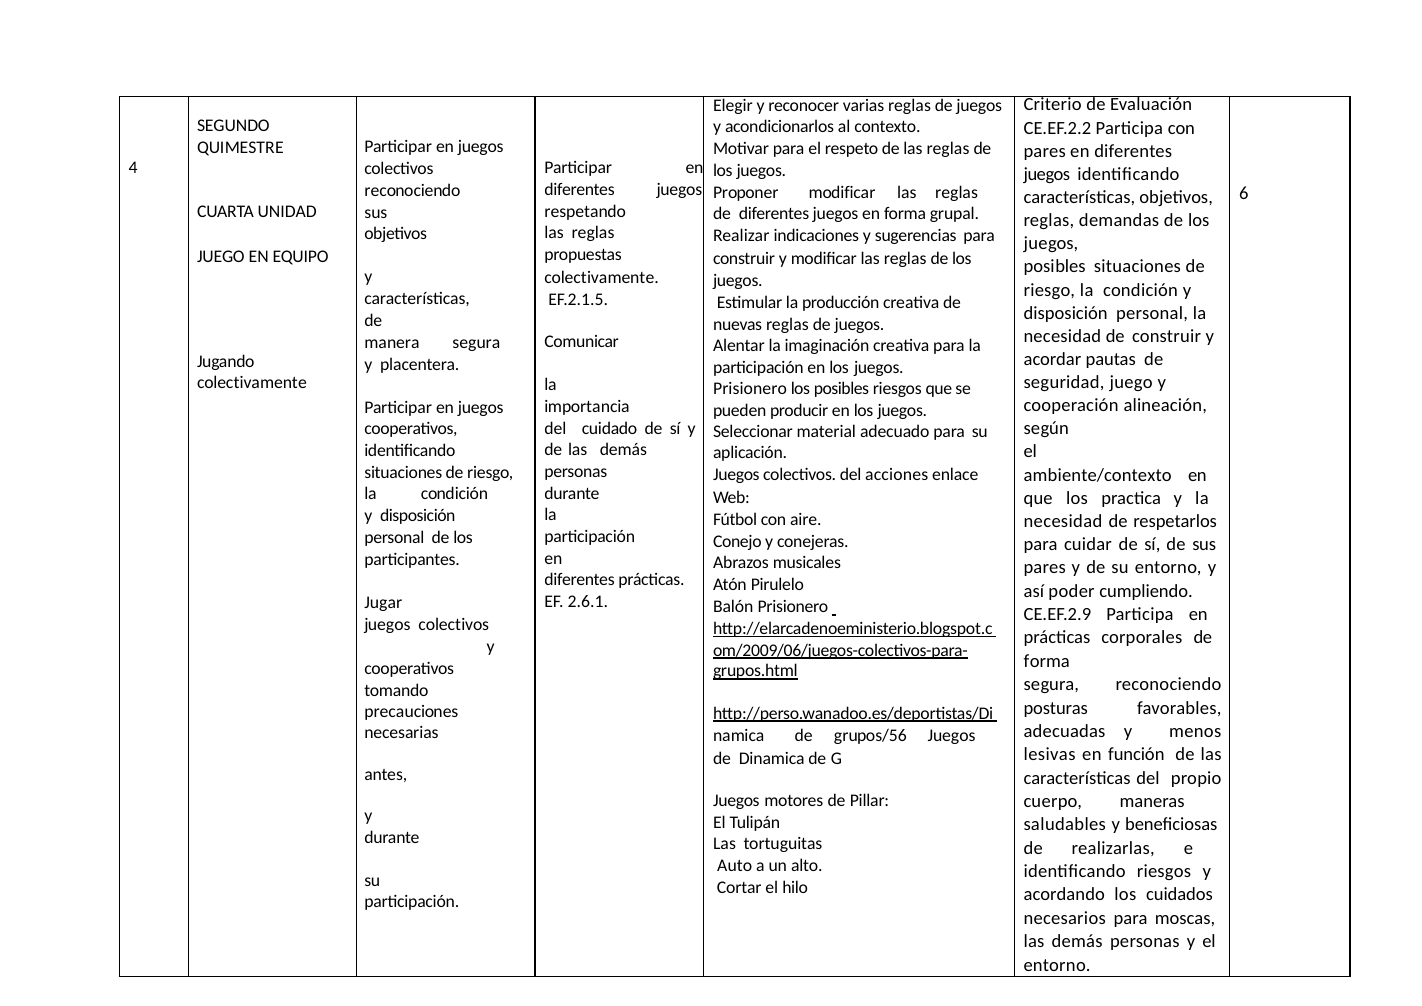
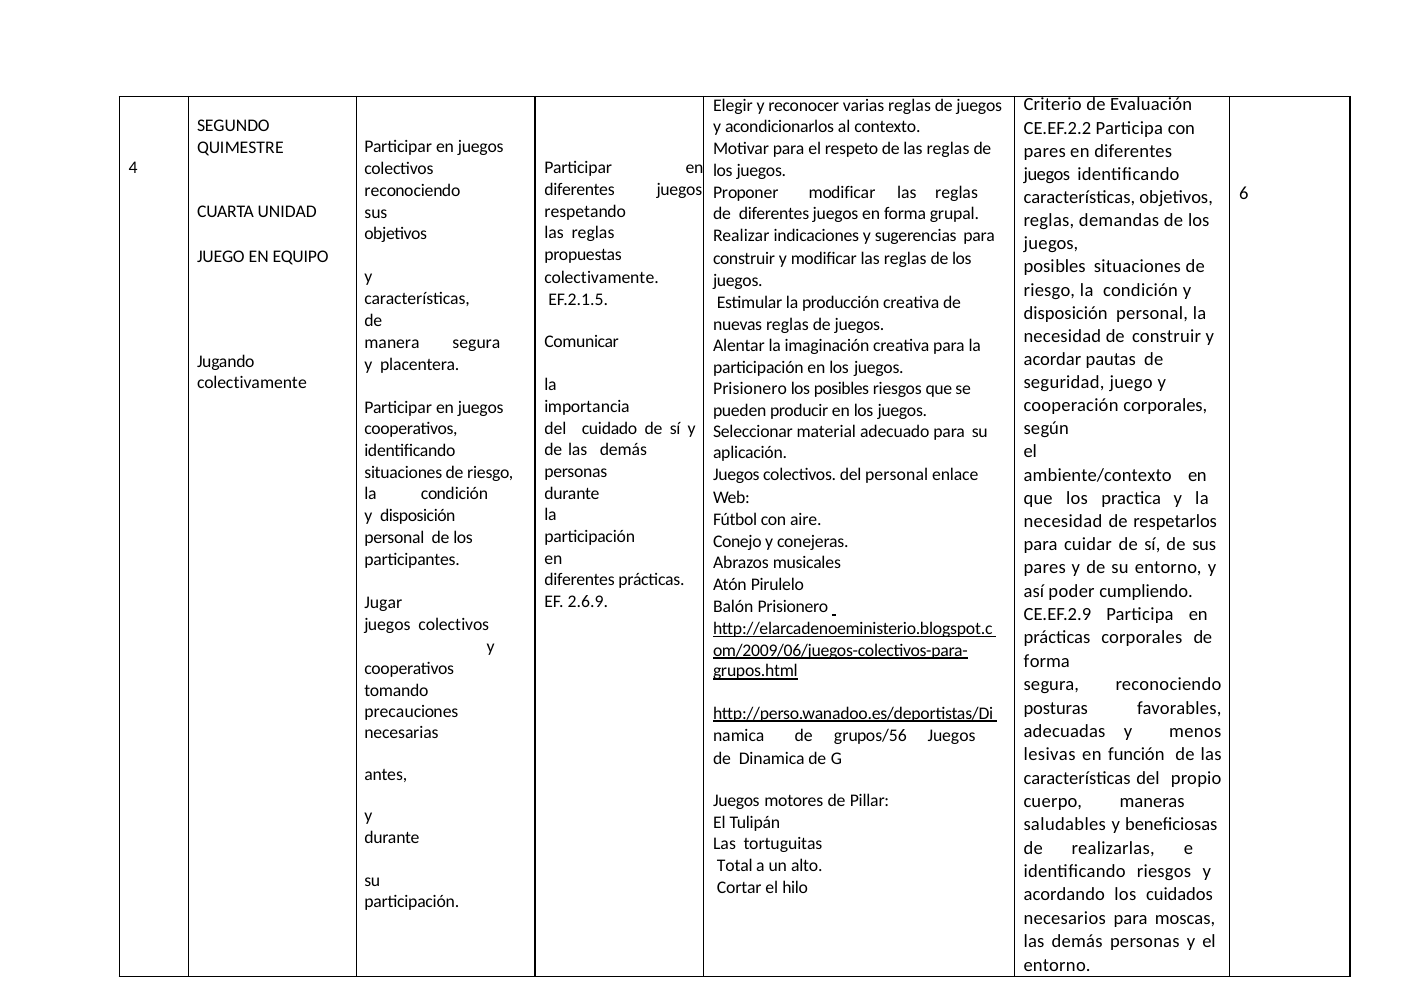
cooperación alineación: alineación -> corporales (1165, 405)
del acciones: acciones -> personal (897, 475)
2.6.1: 2.6.1 -> 2.6.9 (588, 602)
Auto: Auto -> Total (735, 866)
